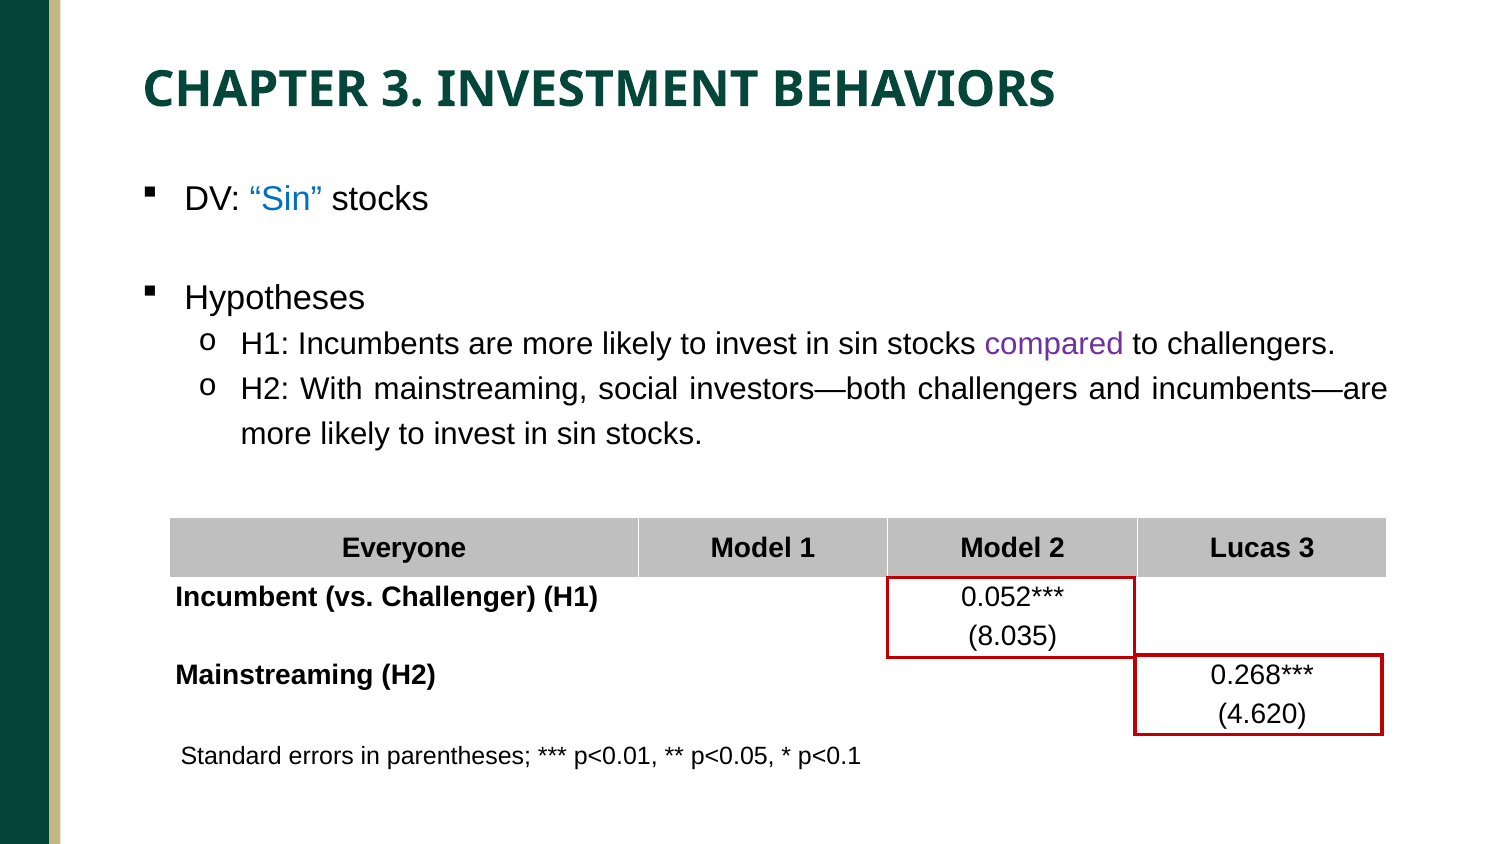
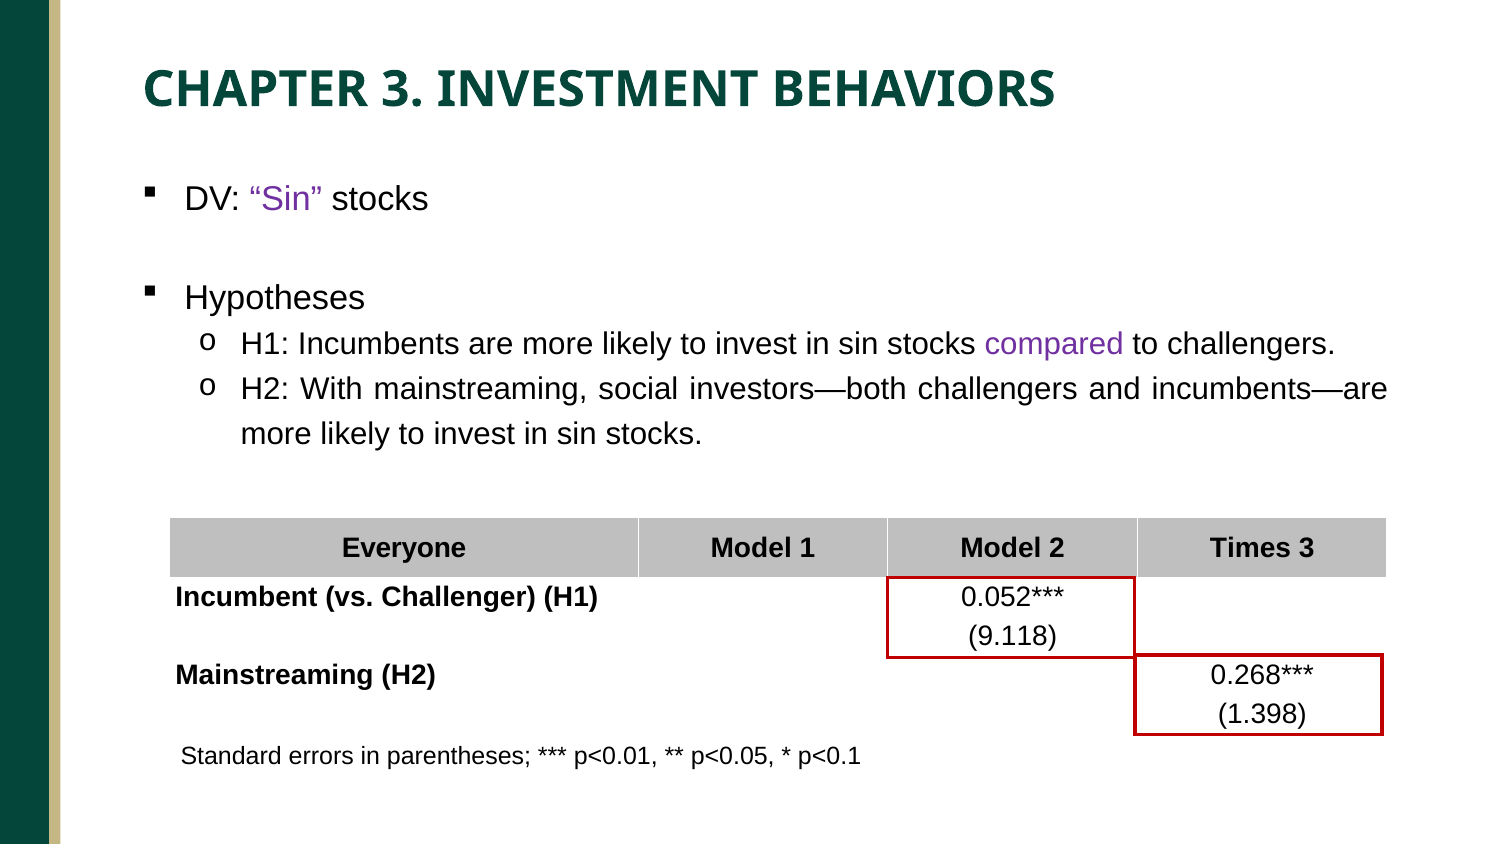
Sin colour: blue -> purple (286, 199)
Lucas: Lucas -> Times (1251, 548)
8.035: 8.035 -> 9.118 (1013, 636)
4.620: 4.620 -> 1.398 (1262, 714)
